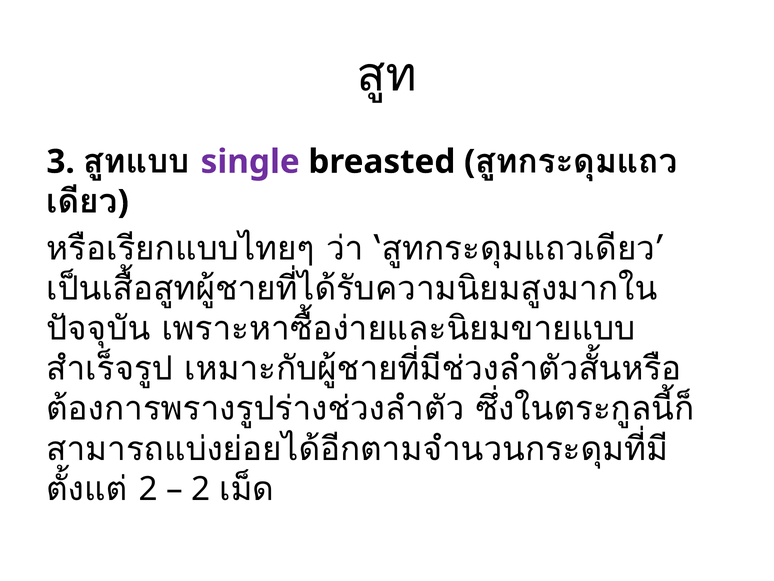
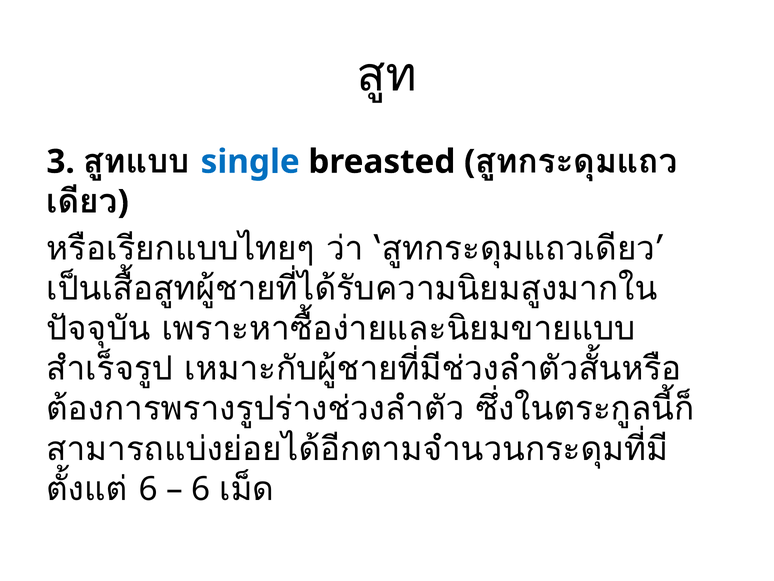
single colour: purple -> blue (250, 162)
2: 2 -> 6 (148, 489)
2: 2 -> 6 (201, 489)
